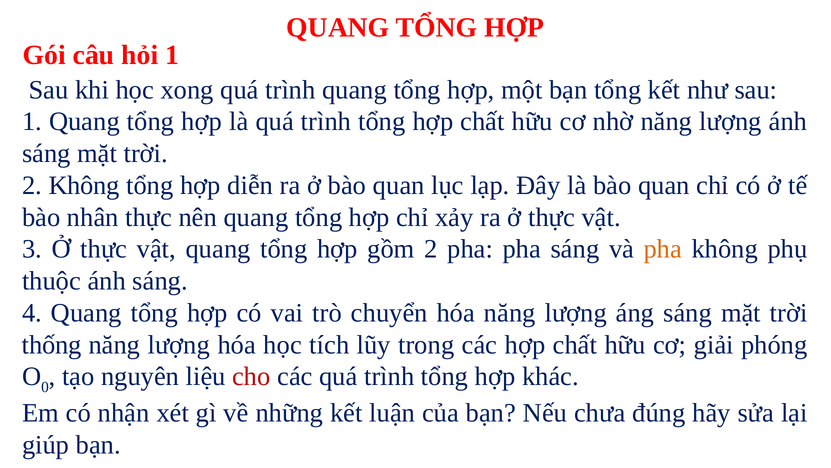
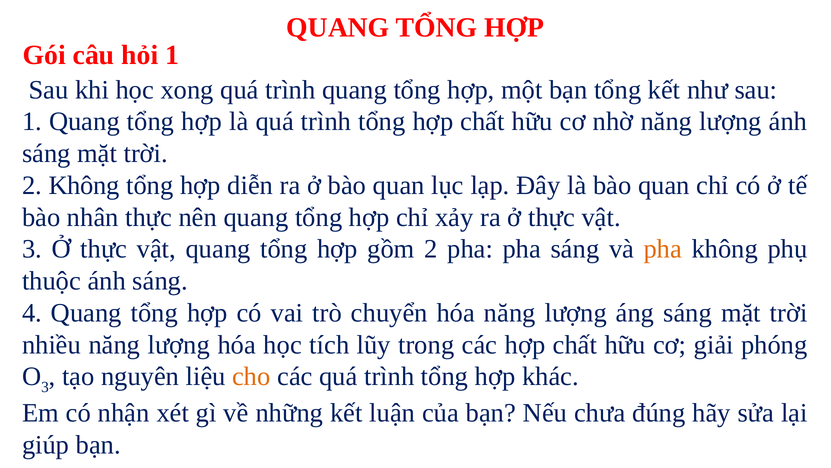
thống: thống -> nhiều (51, 344)
0: 0 -> 3 (45, 387)
cho colour: red -> orange (251, 376)
